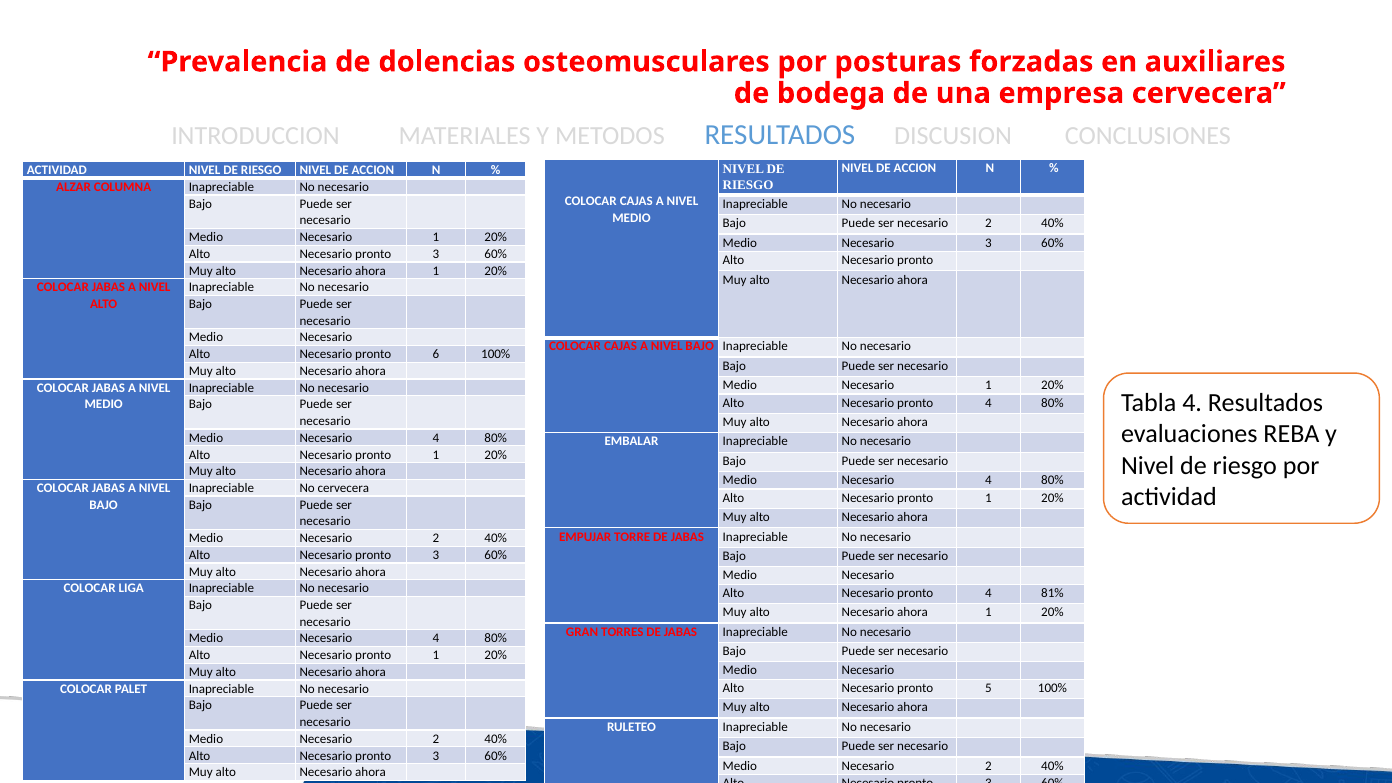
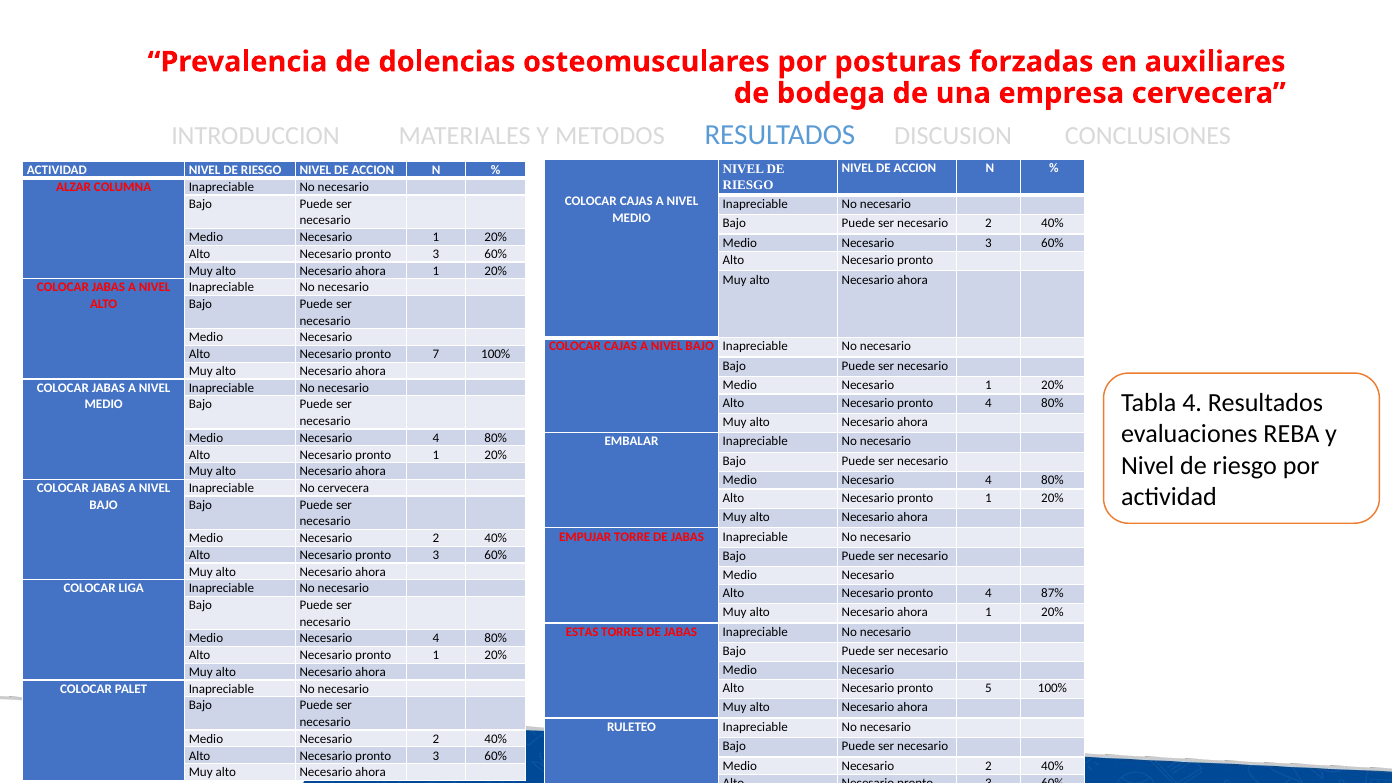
6: 6 -> 7 (436, 354)
81%: 81% -> 87% (1052, 593)
GRAN: GRAN -> ESTAS (582, 632)
